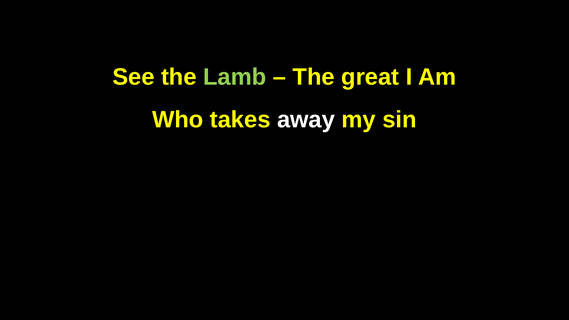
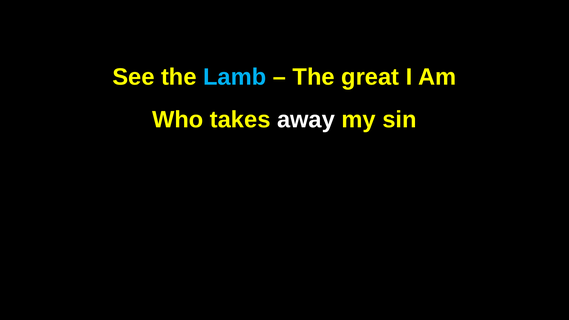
Lamb colour: light green -> light blue (235, 77)
